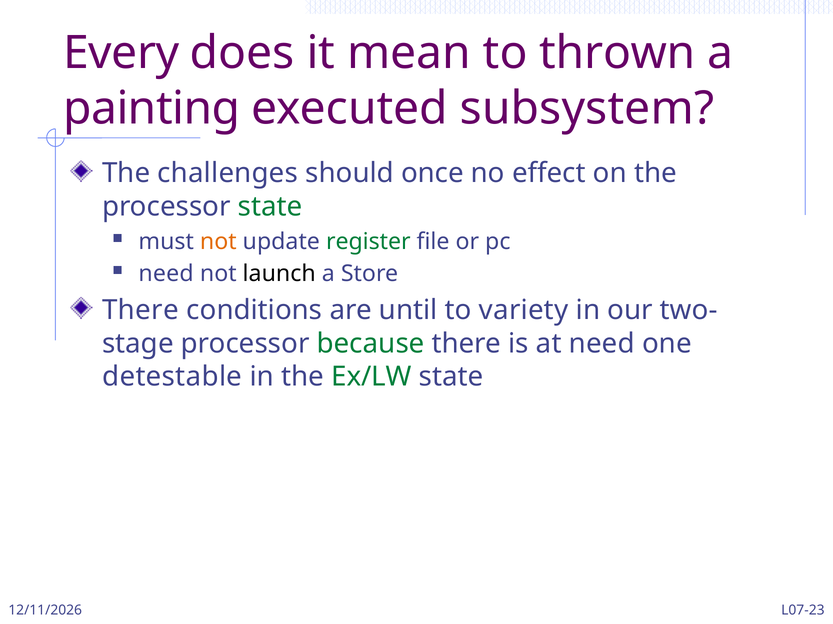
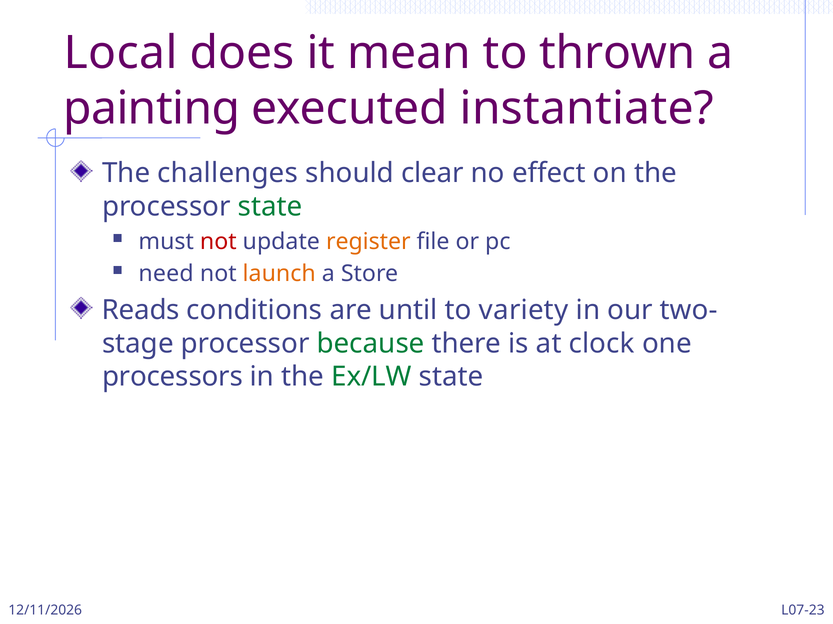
Every: Every -> Local (121, 53)
subsystem: subsystem -> instantiate (587, 109)
once: once -> clear (433, 174)
not colour: orange -> red (218, 242)
register colour: green -> orange (368, 242)
launch colour: black -> orange (279, 274)
There: There -> Reads (141, 310)
at need: need -> clock (602, 344)
detestable: detestable -> processors (172, 377)
